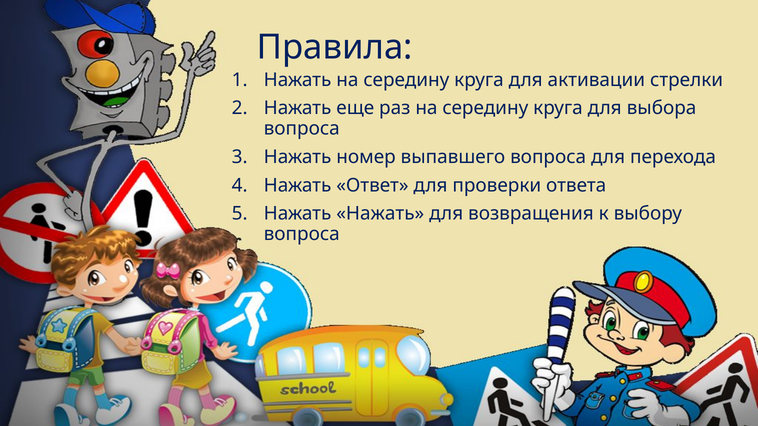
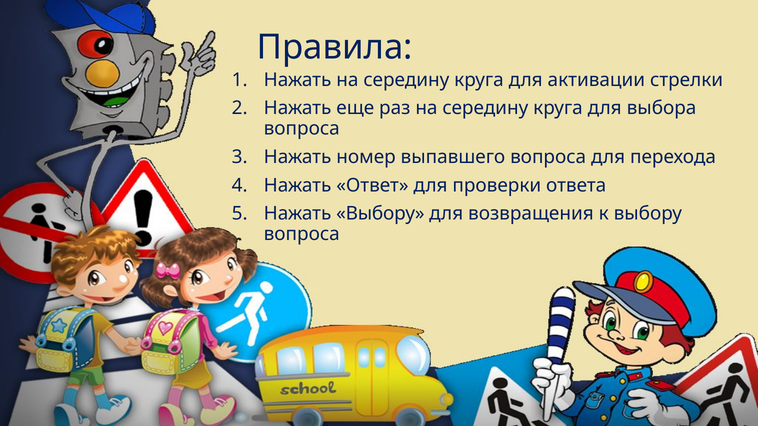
Нажать Нажать: Нажать -> Выбору (380, 214)
